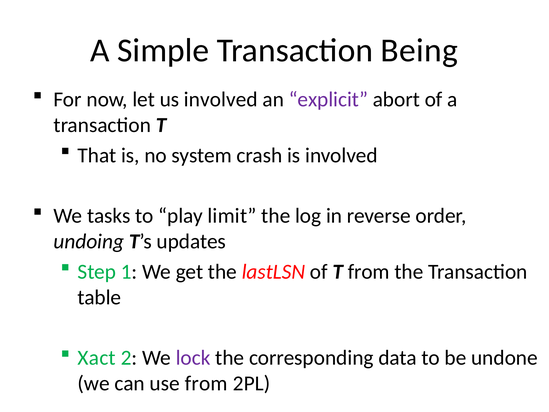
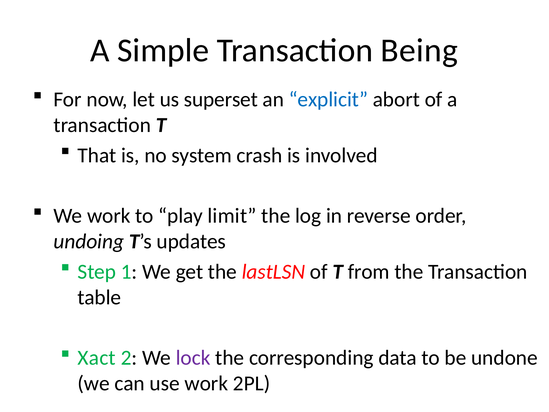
us involved: involved -> superset (221, 99)
explicit colour: purple -> blue (328, 99)
We tasks: tasks -> work (109, 216)
use from: from -> work (206, 383)
